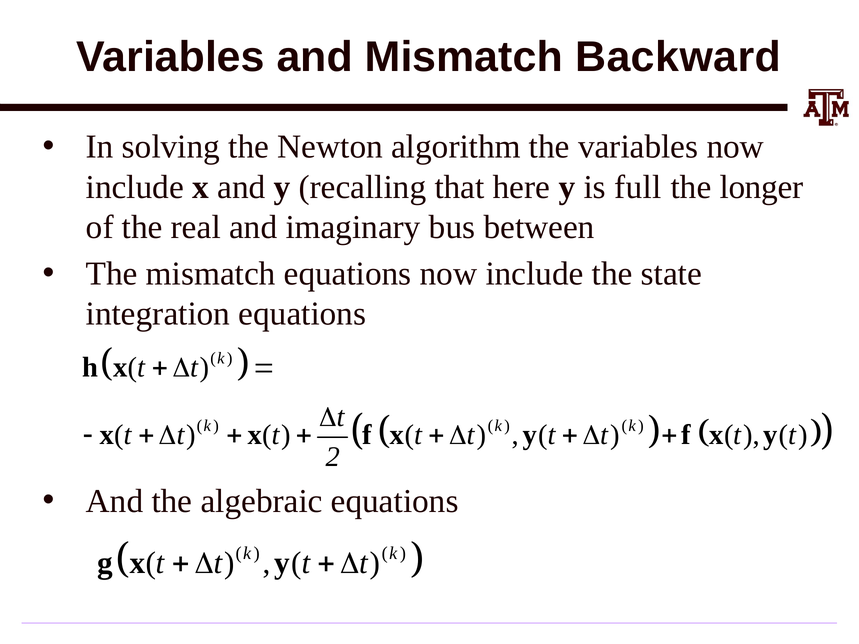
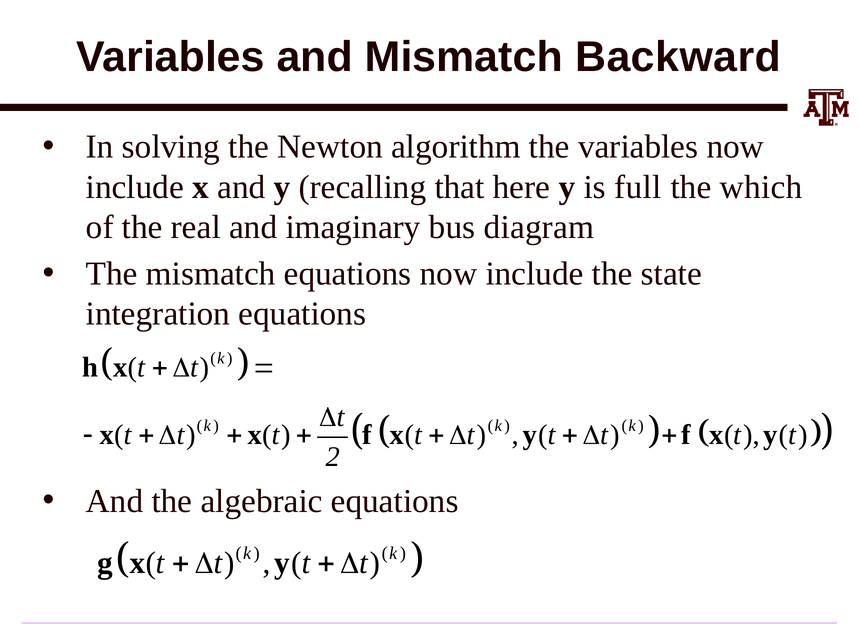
longer: longer -> which (761, 187)
between: between -> diagram (539, 227)
